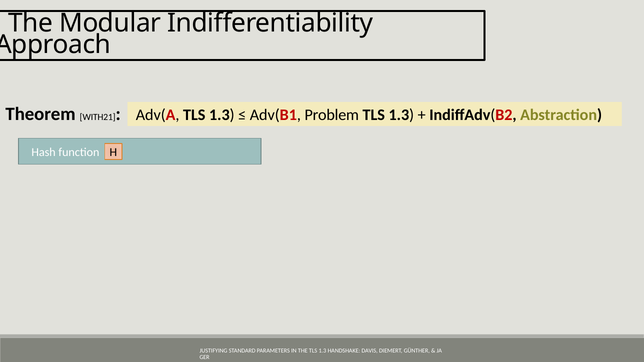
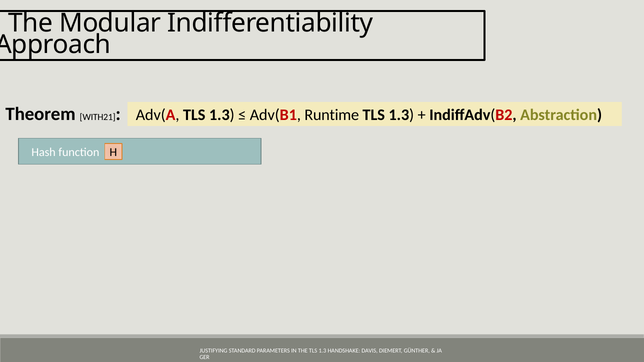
Problem: Problem -> Runtime (332, 115)
